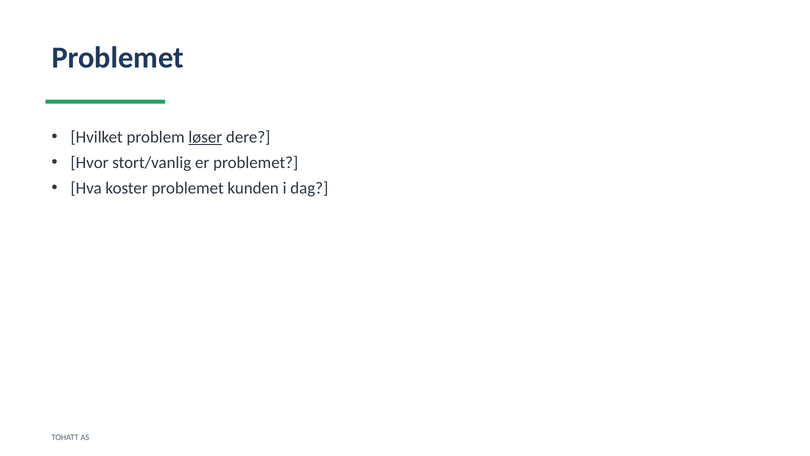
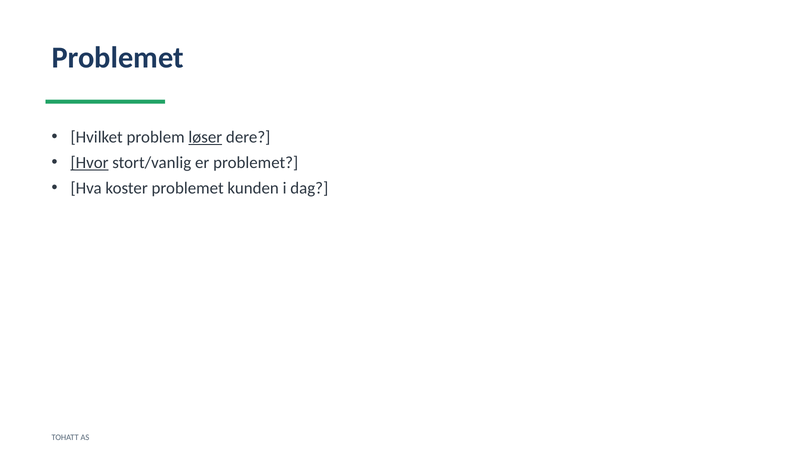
Hvor underline: none -> present (90, 163)
